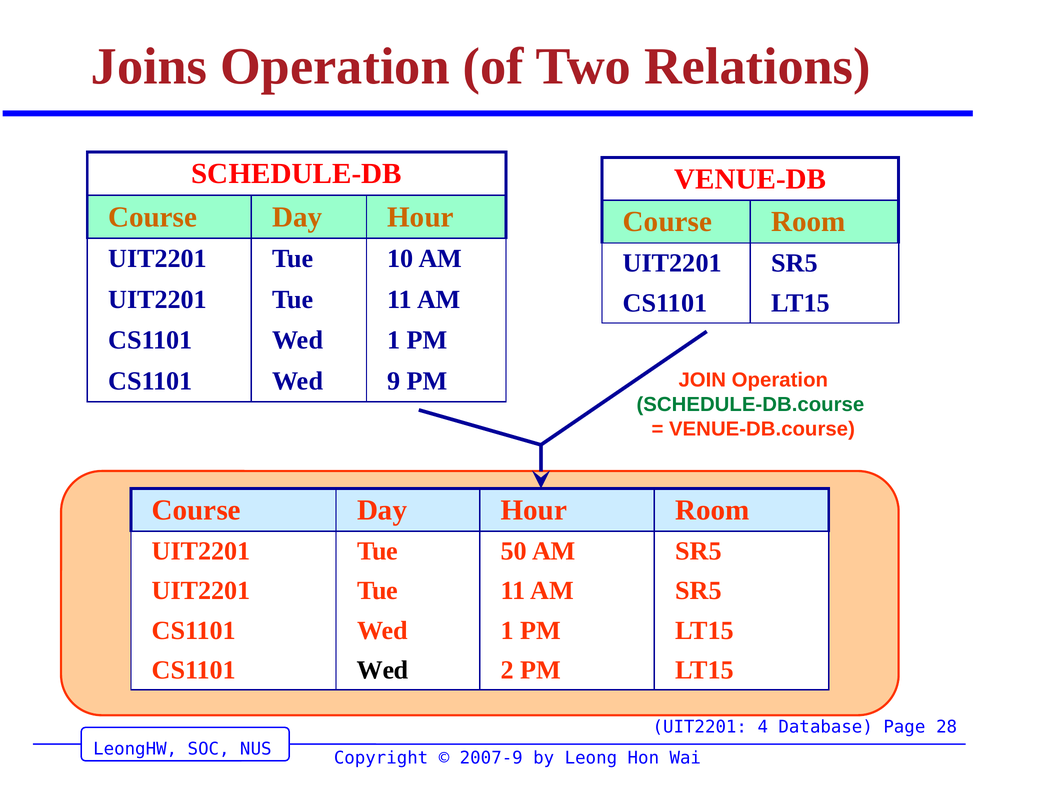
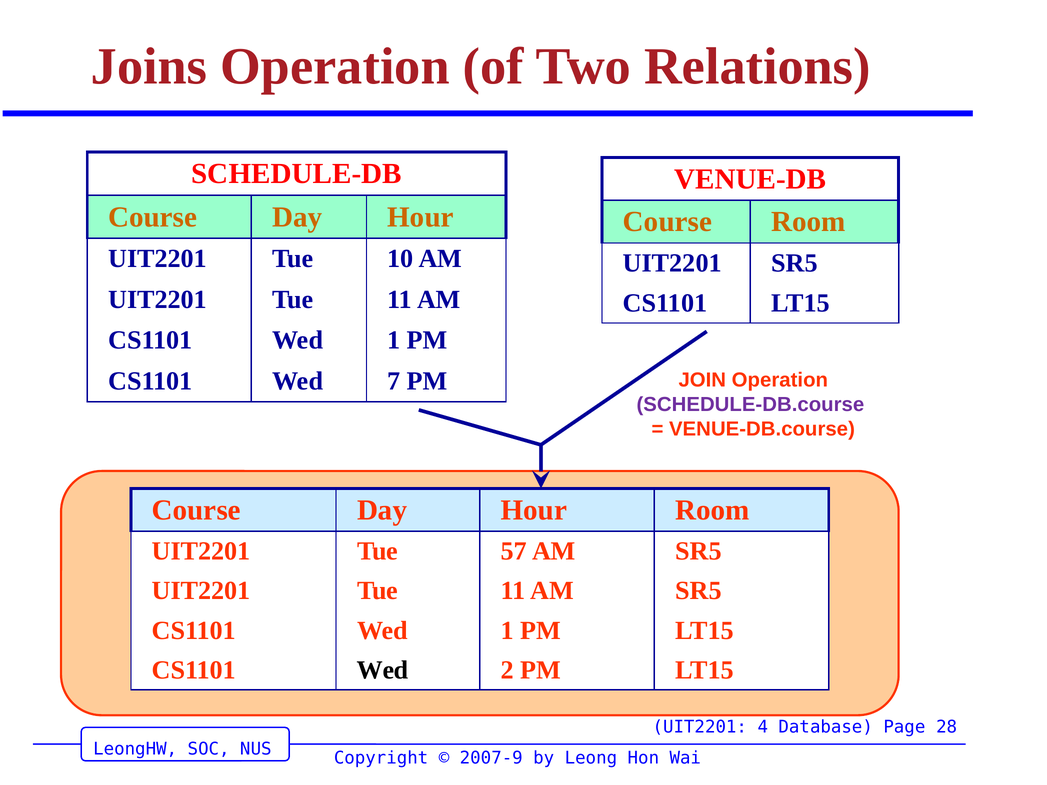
9: 9 -> 7 (394, 381)
SCHEDULE-DB.course colour: green -> purple (750, 405)
50: 50 -> 57 (514, 551)
